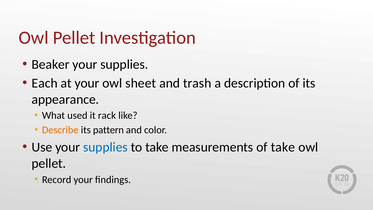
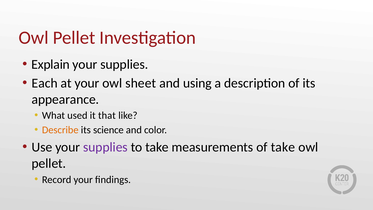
Beaker: Beaker -> Explain (51, 64)
trash: trash -> using (197, 83)
rack: rack -> that (107, 115)
pattern: pattern -> science (108, 130)
supplies colour: blue -> purple (105, 147)
